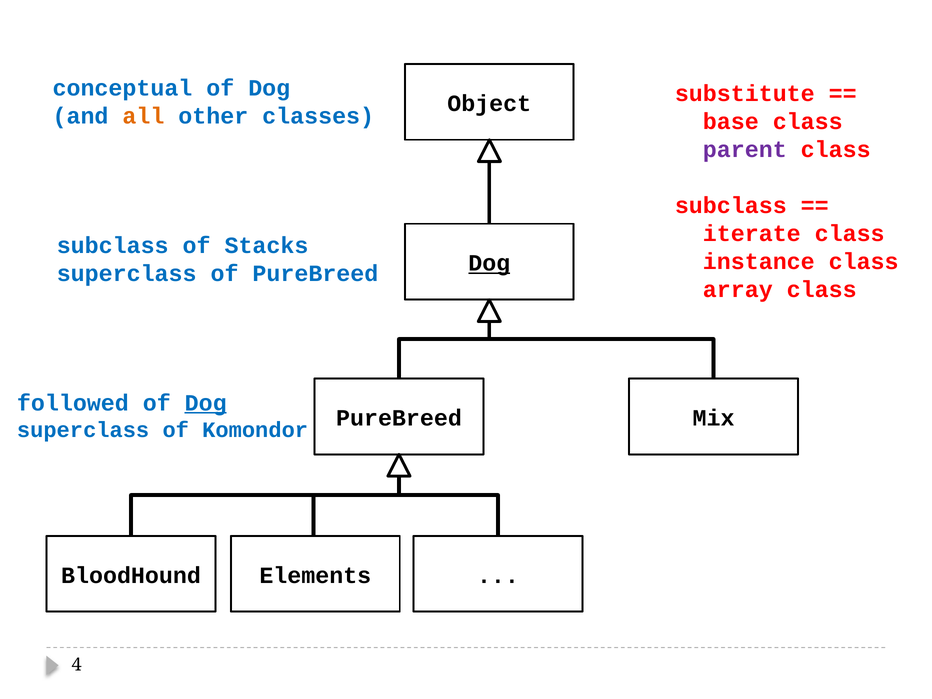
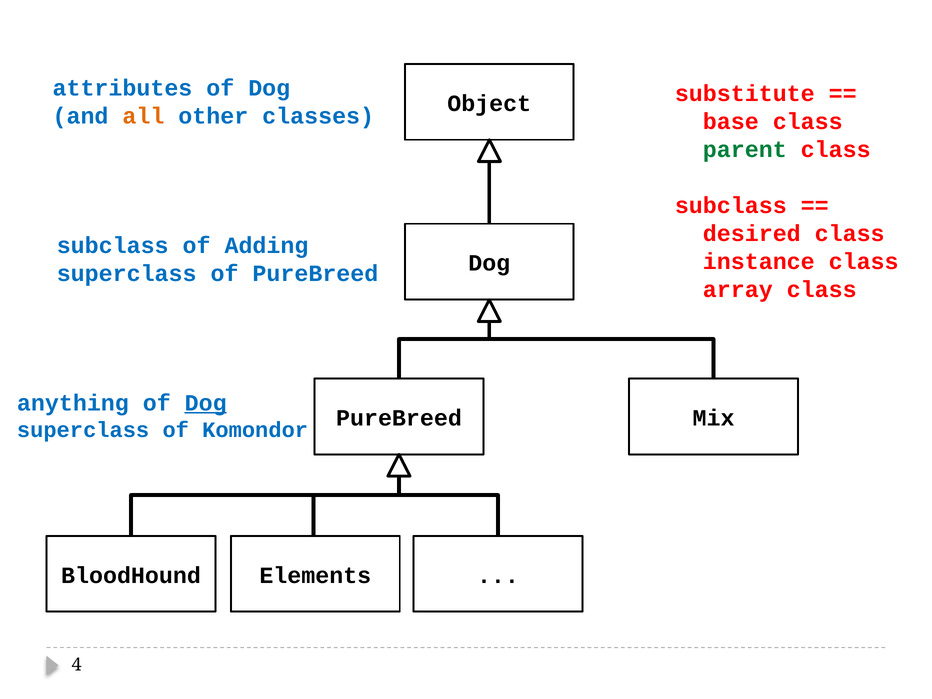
conceptual: conceptual -> attributes (122, 88)
parent colour: purple -> green (745, 150)
iterate: iterate -> desired (752, 233)
Stacks: Stacks -> Adding (266, 246)
Dog underline: present -> none (489, 263)
followed: followed -> anything (73, 403)
